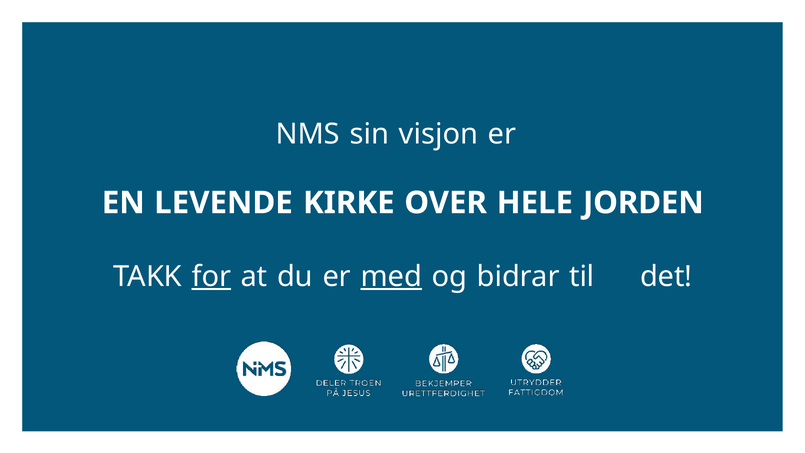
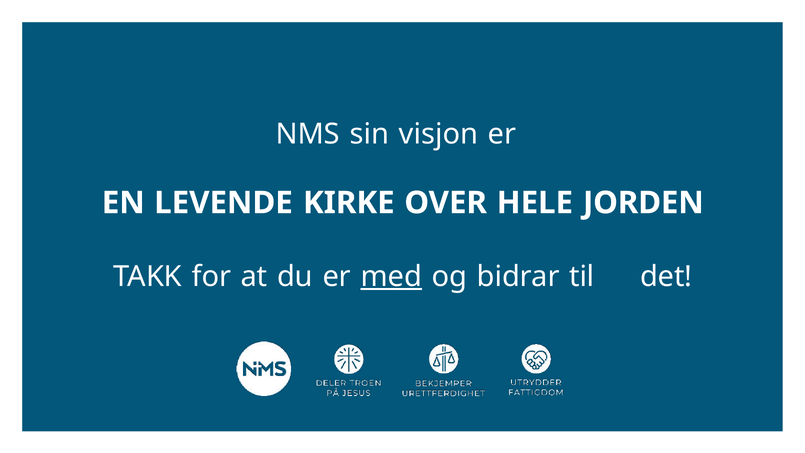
for underline: present -> none (211, 276)
